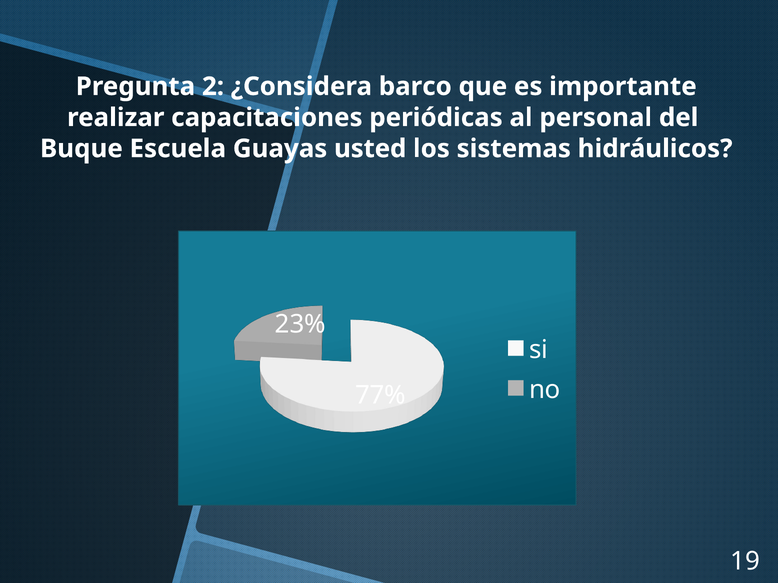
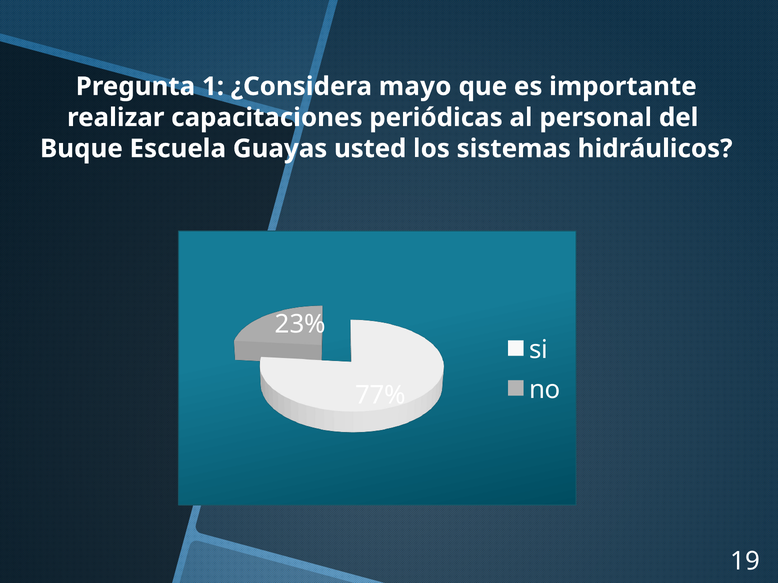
2: 2 -> 1 (213, 87)
barco: barco -> mayo (415, 87)
